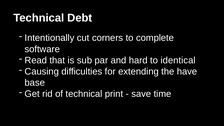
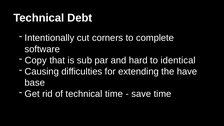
Read: Read -> Copy (36, 60)
technical print: print -> time (114, 94)
